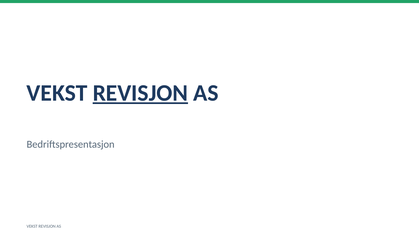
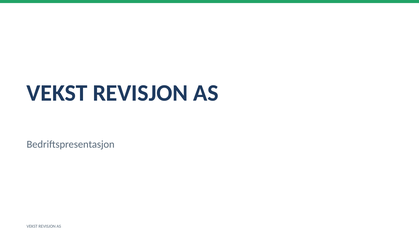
REVISJON underline: present -> none (140, 93)
